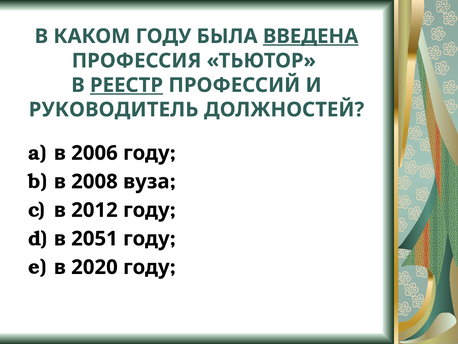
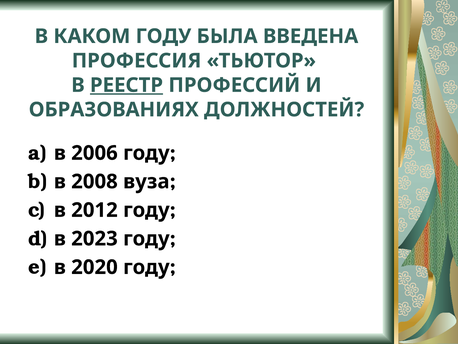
ВВЕДЕНА underline: present -> none (311, 36)
РУКОВОДИТЕЛЬ: РУКОВОДИТЕЛЬ -> ОБРАЗОВАНИЯХ (114, 109)
2051: 2051 -> 2023 (94, 238)
